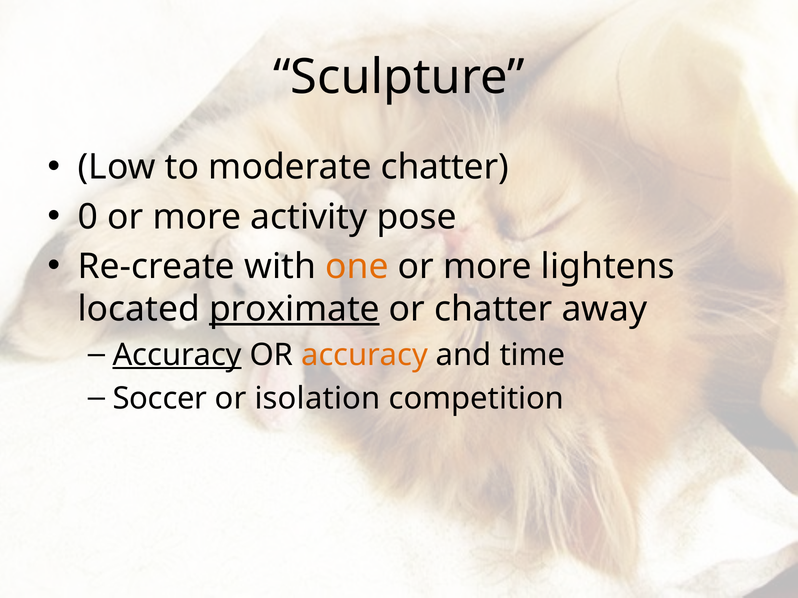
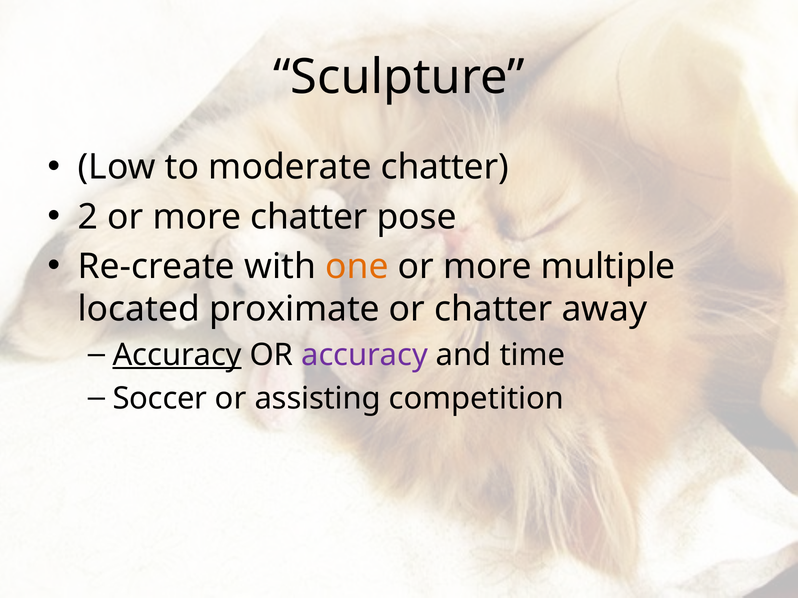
0: 0 -> 2 (88, 217)
more activity: activity -> chatter (309, 217)
lightens: lightens -> multiple (608, 267)
proximate underline: present -> none (294, 309)
accuracy colour: orange -> purple (365, 355)
isolation: isolation -> assisting (318, 399)
